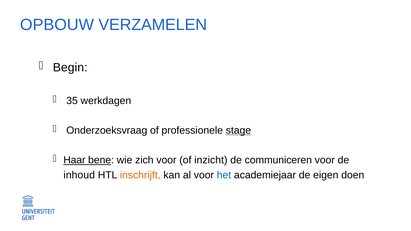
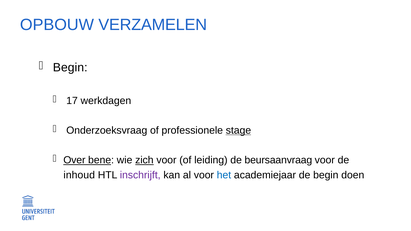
35: 35 -> 17 (72, 101)
Haar: Haar -> Over (74, 160)
zich underline: none -> present (144, 160)
inzicht: inzicht -> leiding (211, 160)
communiceren: communiceren -> beursaanvraag (278, 160)
inschrijft colour: orange -> purple (140, 175)
de eigen: eigen -> begin (326, 175)
